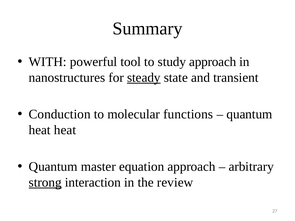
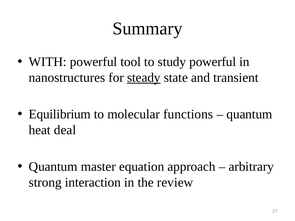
study approach: approach -> powerful (213, 62)
Conduction: Conduction -> Equilibrium (60, 114)
heat heat: heat -> deal (65, 130)
strong underline: present -> none (45, 183)
